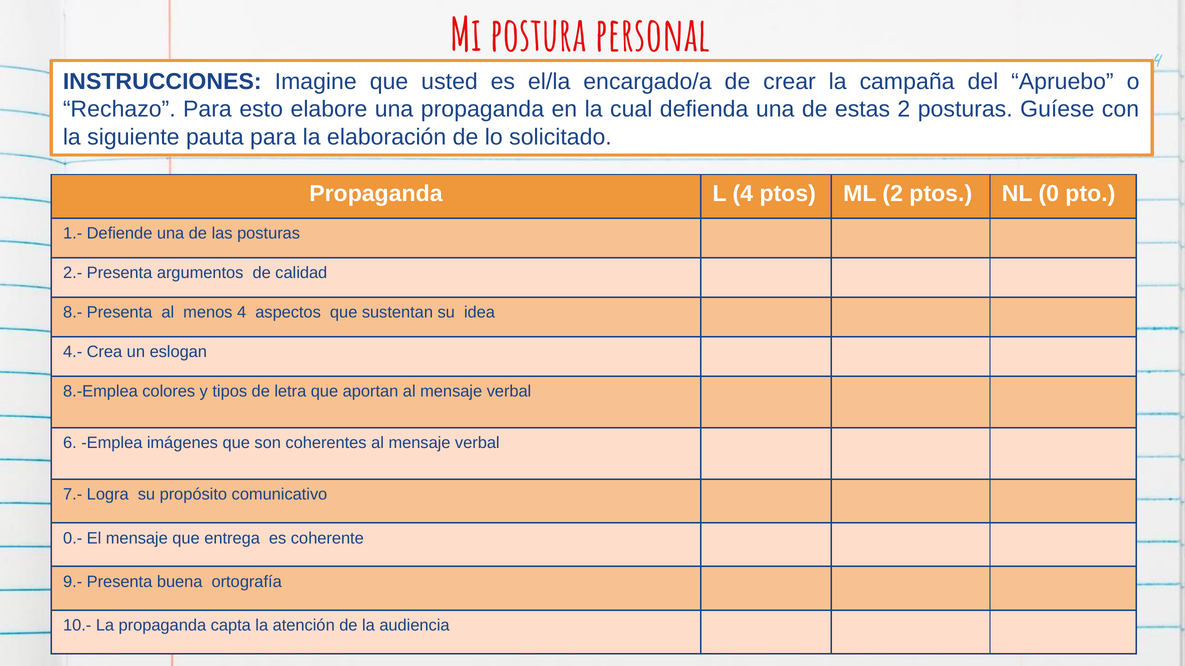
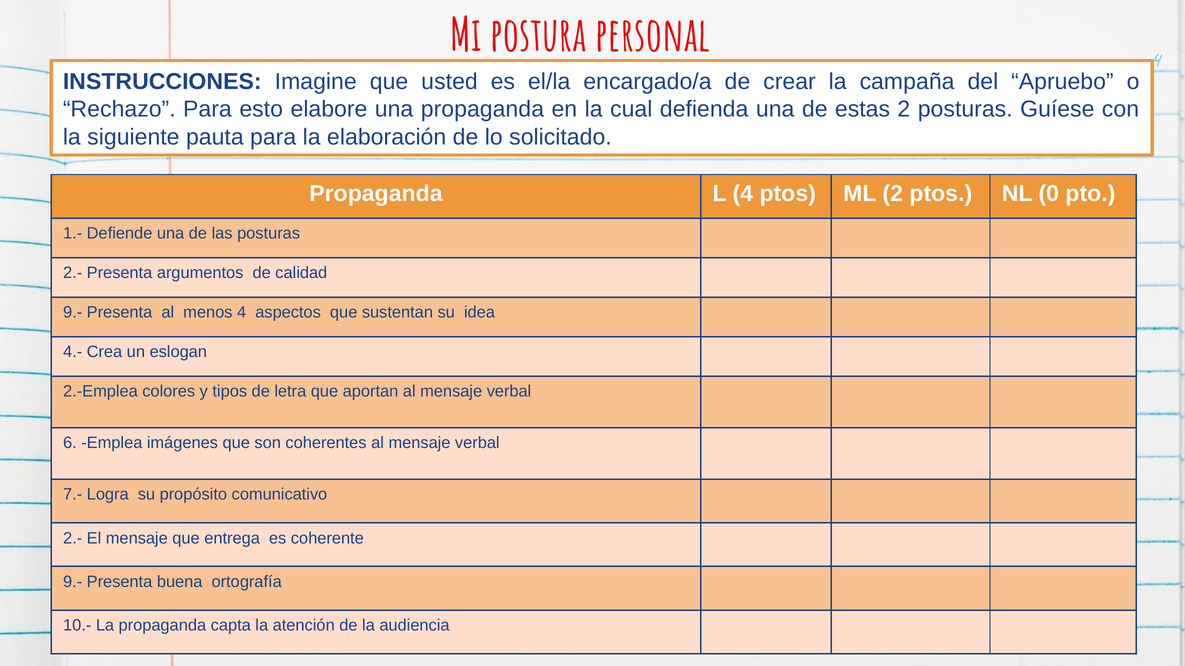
8.-: 8.- -> 9.- (73, 313)
8.-Emplea: 8.-Emplea -> 2.-Emplea (100, 392)
0.-: 0.- -> 2.- (73, 539)
